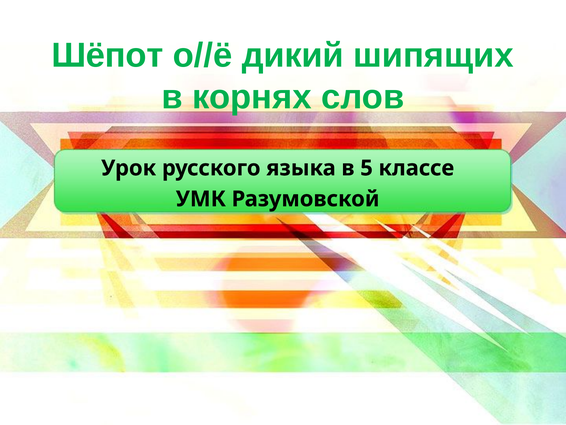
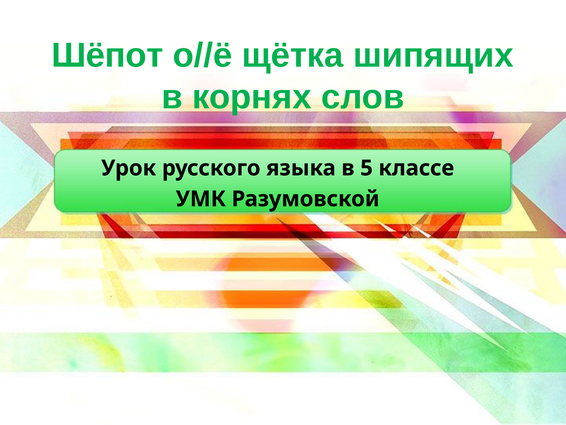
дикий: дикий -> щётка (293, 55)
